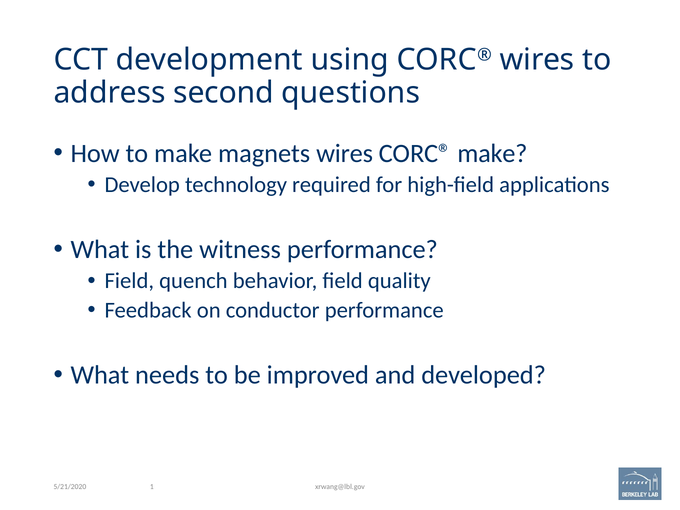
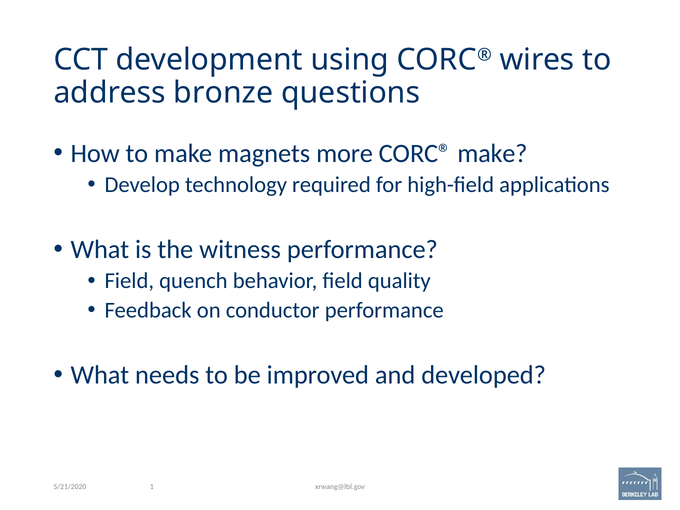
second: second -> bronze (223, 93)
magnets wires: wires -> more (345, 153)
